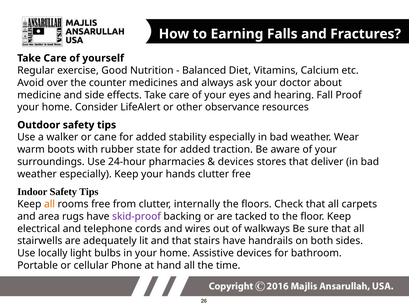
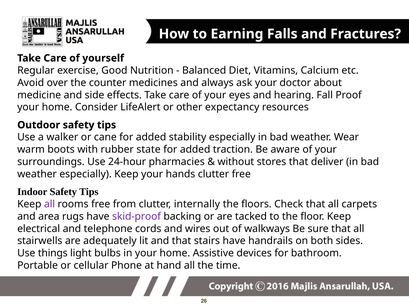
observance: observance -> expectancy (232, 107)
devices: devices -> without (236, 162)
all colour: orange -> purple (50, 204)
locally: locally -> things (53, 253)
